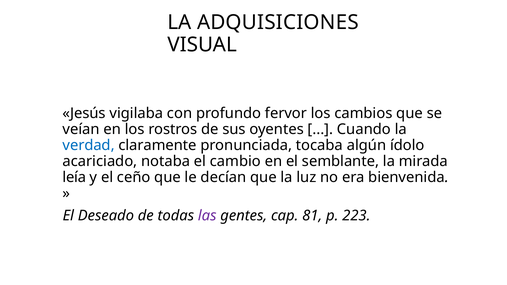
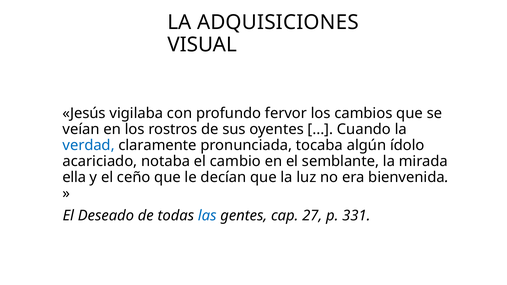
leía: leía -> ella (74, 177)
las colour: purple -> blue (207, 216)
81: 81 -> 27 (312, 216)
223: 223 -> 331 (356, 216)
